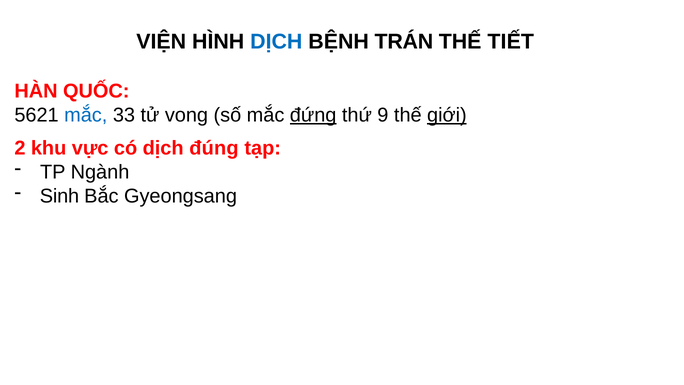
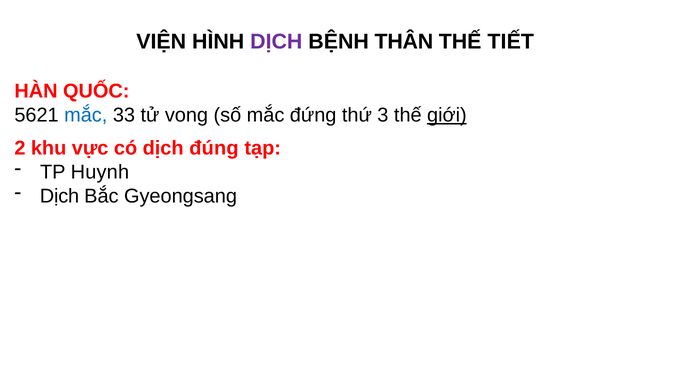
DỊCH colour: blue -> purple (276, 42)
TRÁN: TRÁN -> THÂN (404, 42)
đứng underline: present -> none (313, 115)
9: 9 -> 3 (383, 115)
Ngành: Ngành -> Huynh (100, 172)
Sinh: Sinh -> Dịch (59, 196)
